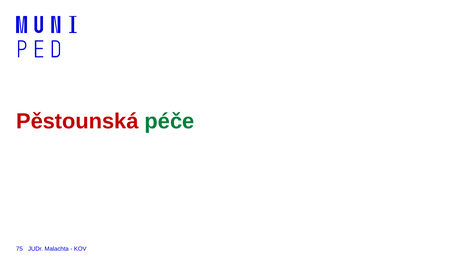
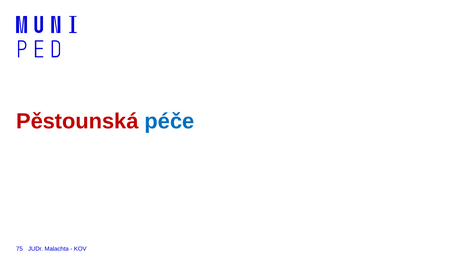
péče colour: green -> blue (169, 121)
